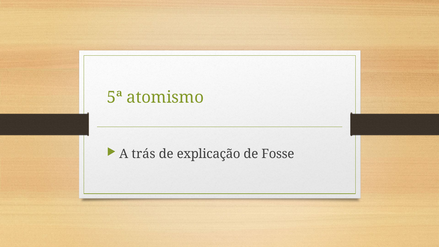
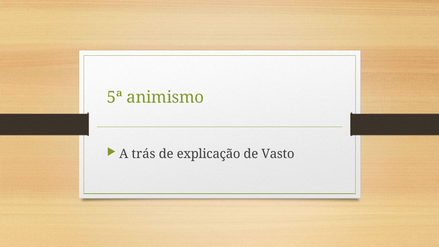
atomismo: atomismo -> animismo (165, 97)
Fosse: Fosse -> Vasto (278, 154)
